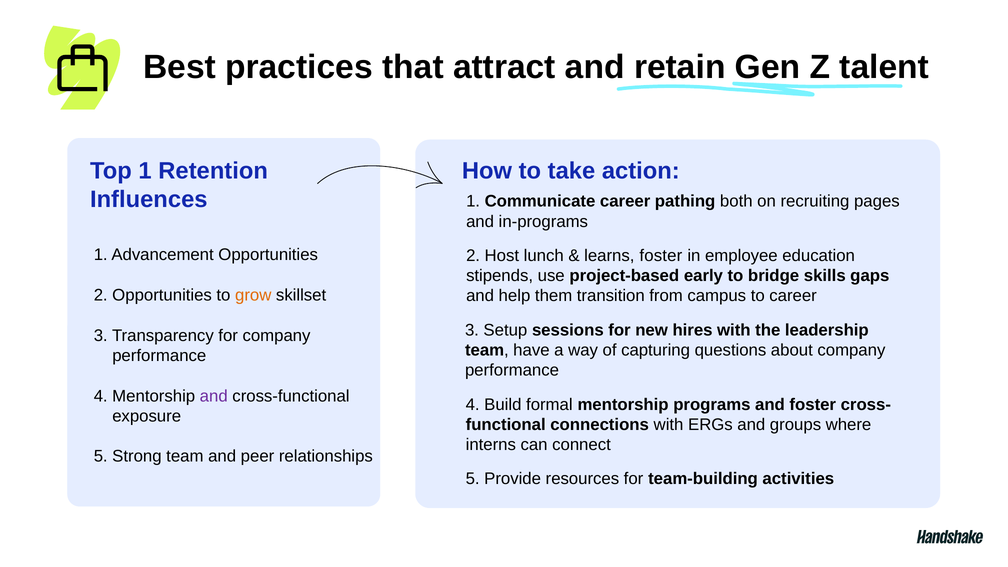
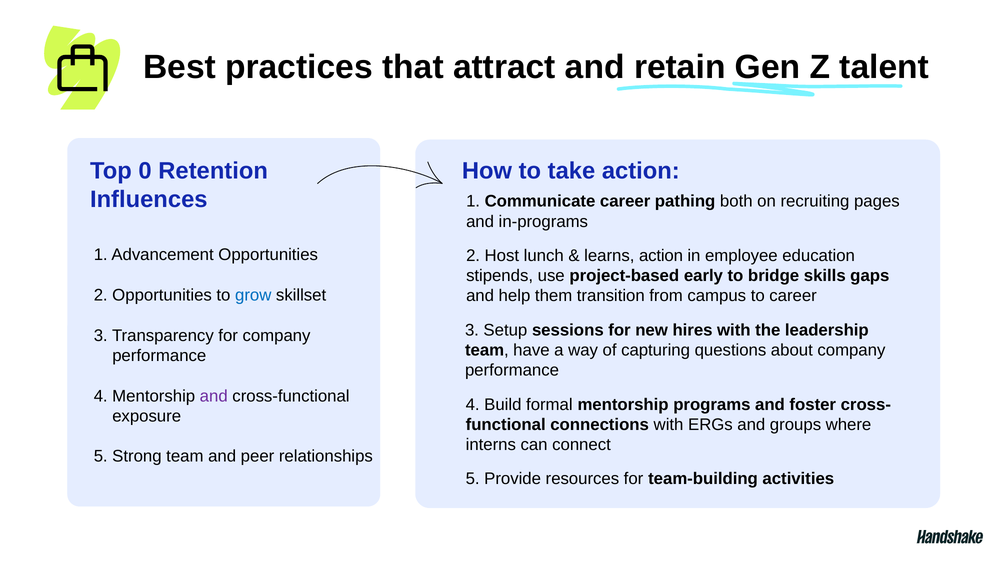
Top 1: 1 -> 0 (145, 171)
learns foster: foster -> action (661, 256)
grow colour: orange -> blue (253, 295)
